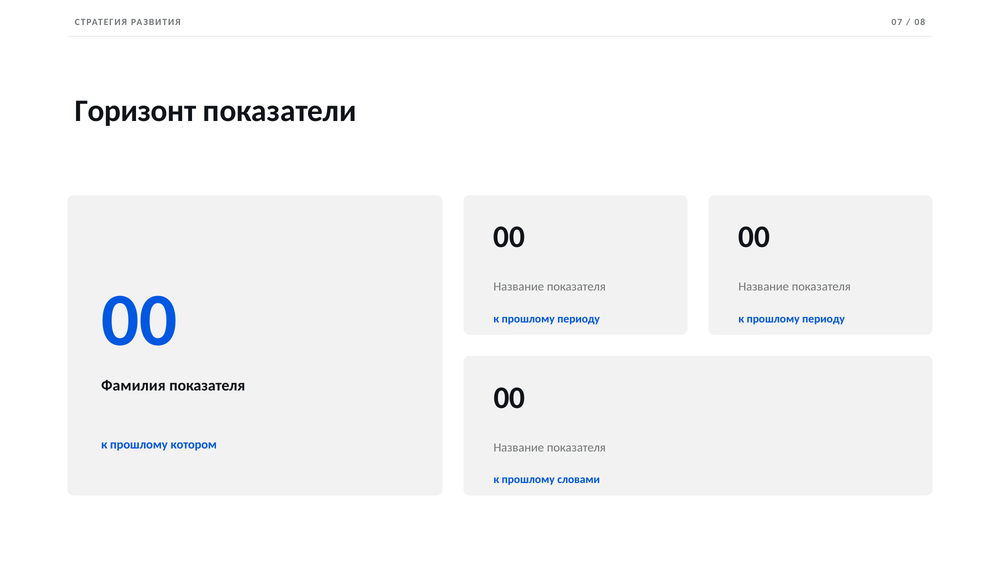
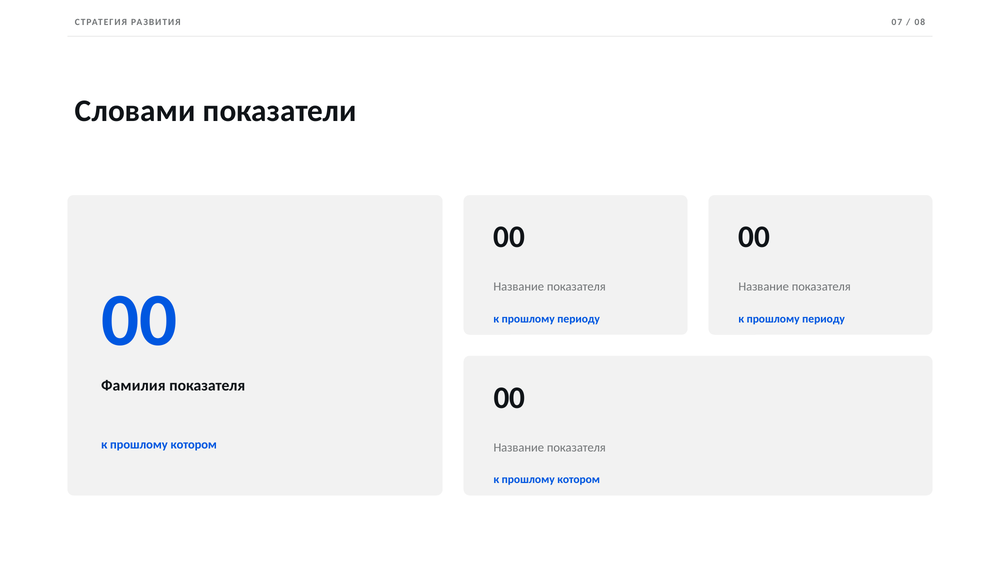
Горизонт: Горизонт -> Словами (135, 111)
словами: словами -> котором (579, 479)
